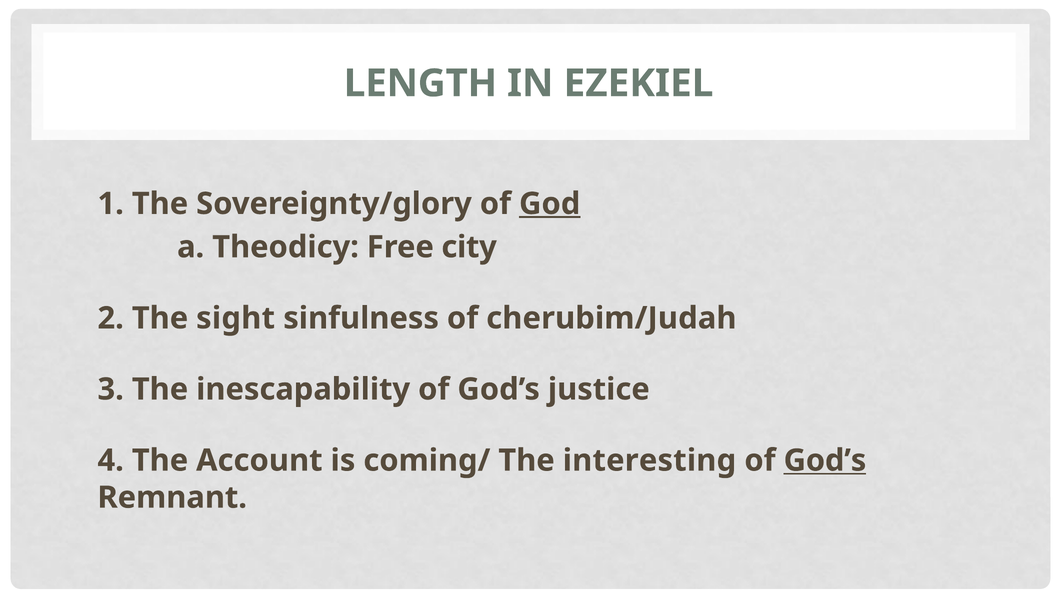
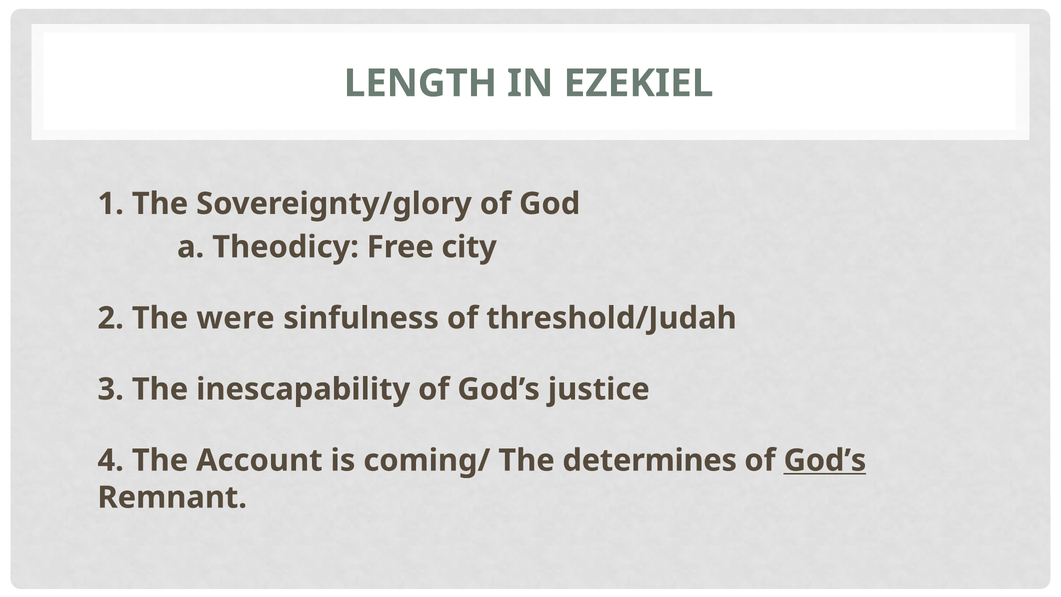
God underline: present -> none (550, 204)
sight: sight -> were (236, 318)
cherubim/Judah: cherubim/Judah -> threshold/Judah (611, 318)
interesting: interesting -> determines (650, 460)
